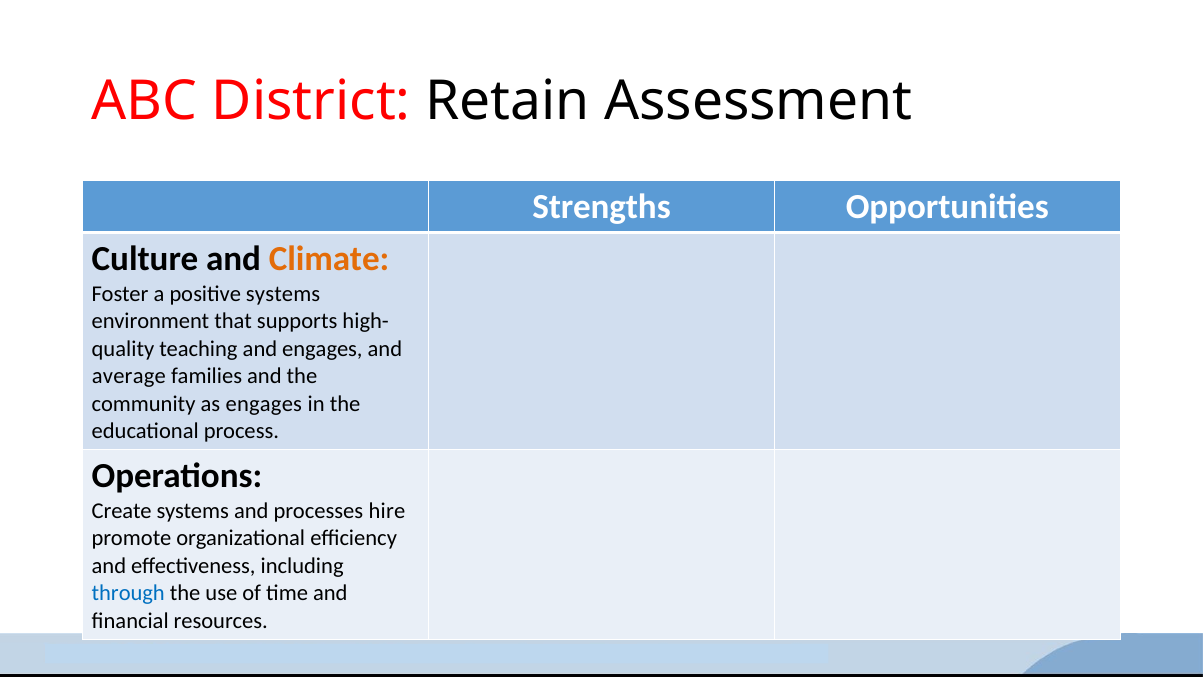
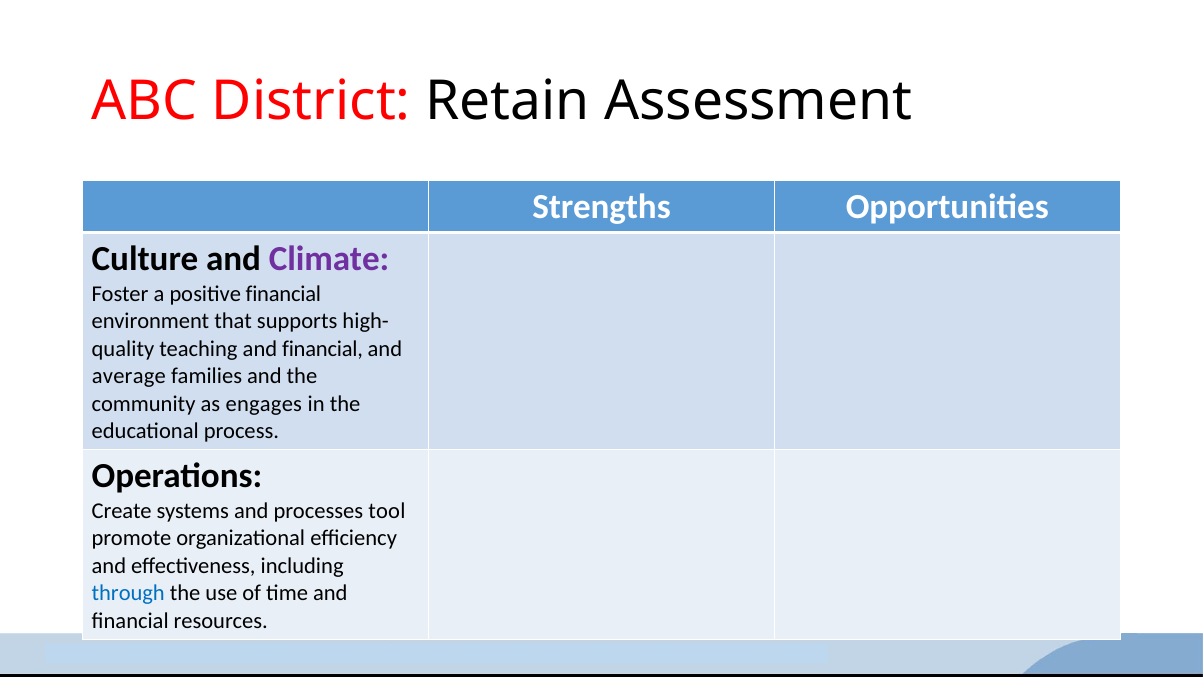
Climate colour: orange -> purple (329, 258)
positive systems: systems -> financial (283, 293)
teaching and engages: engages -> financial (323, 349)
hire: hire -> tool (387, 511)
